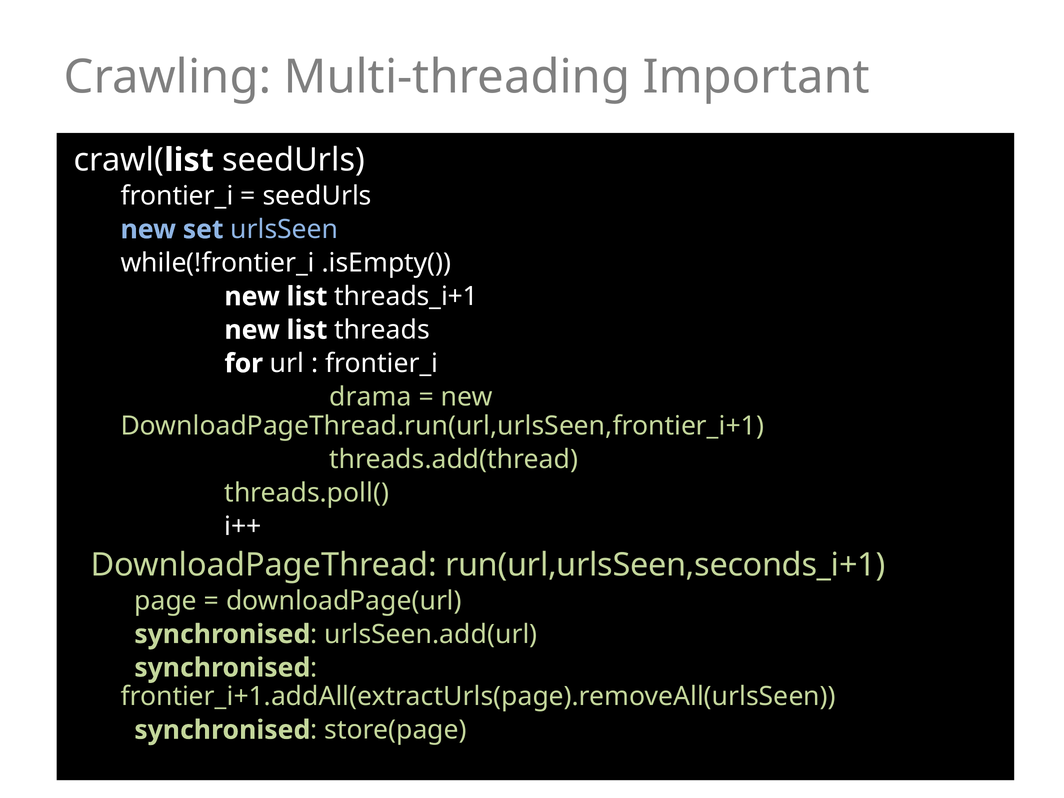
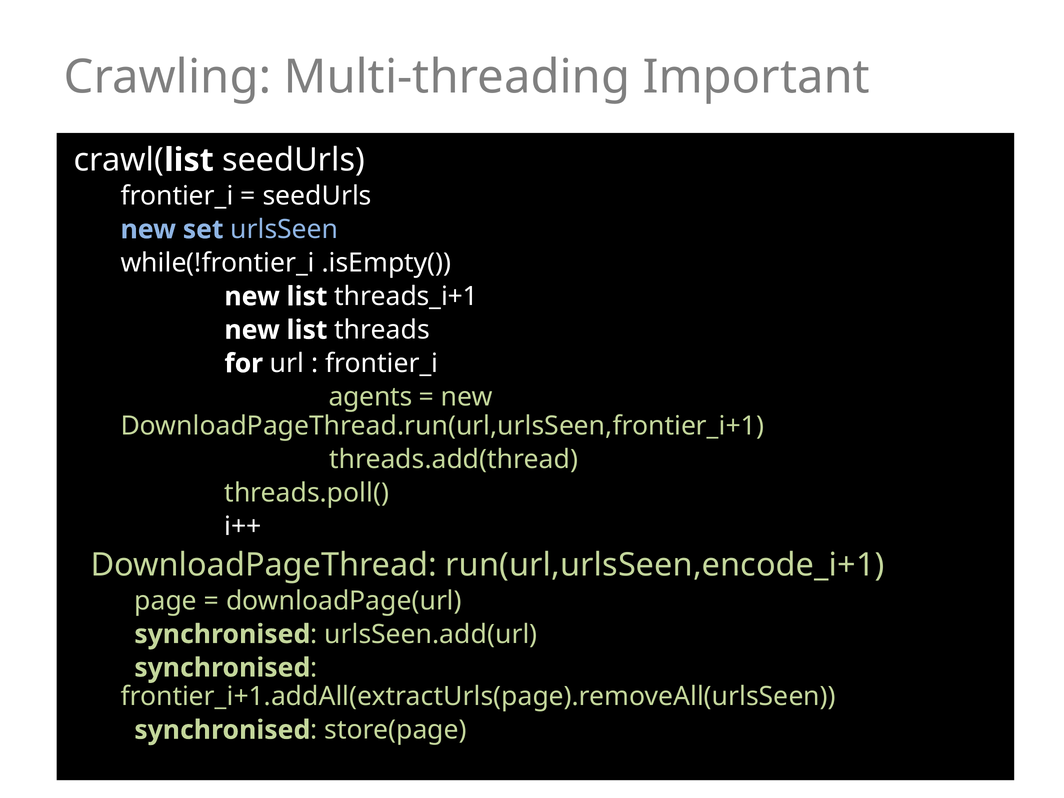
drama: drama -> agents (371, 397)
run(url,urlsSeen,seconds_i+1: run(url,urlsSeen,seconds_i+1 -> run(url,urlsSeen,encode_i+1 (665, 565)
